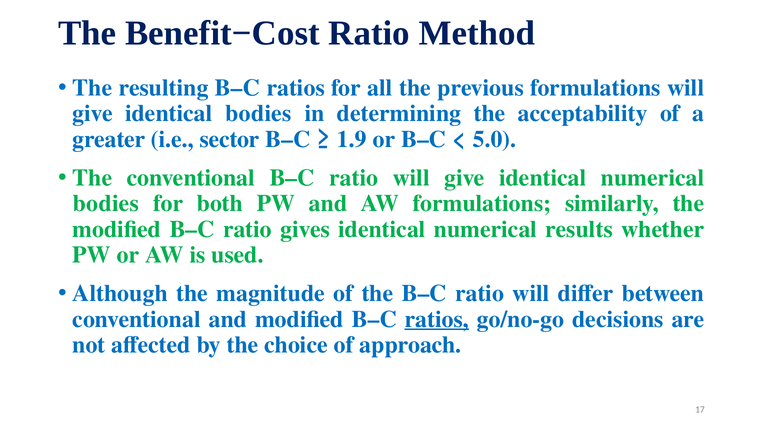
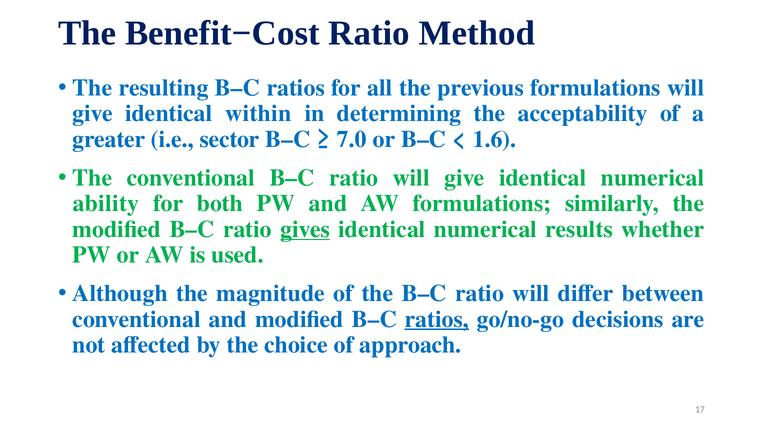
identical bodies: bodies -> within (258, 114)
1.9: 1.9 -> 7.0 (352, 139)
5.0: 5.0 -> 1.6 (494, 139)
bodies: bodies -> ability (106, 204)
gives underline: none -> present (305, 229)
